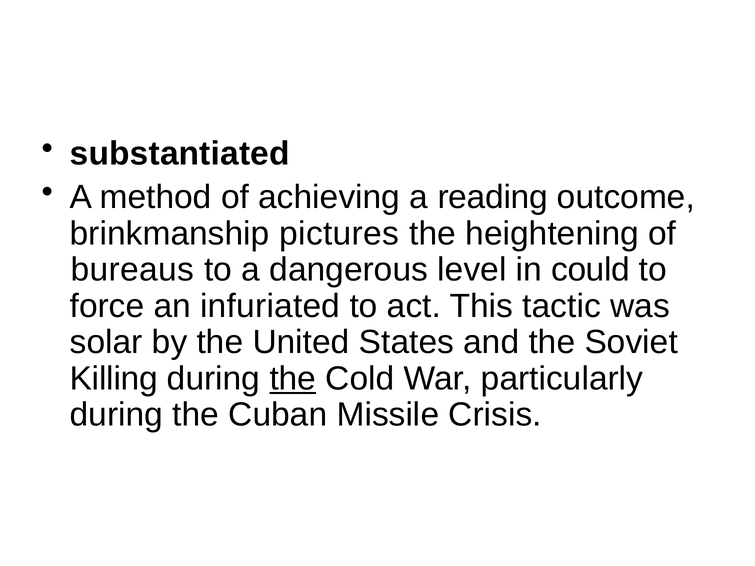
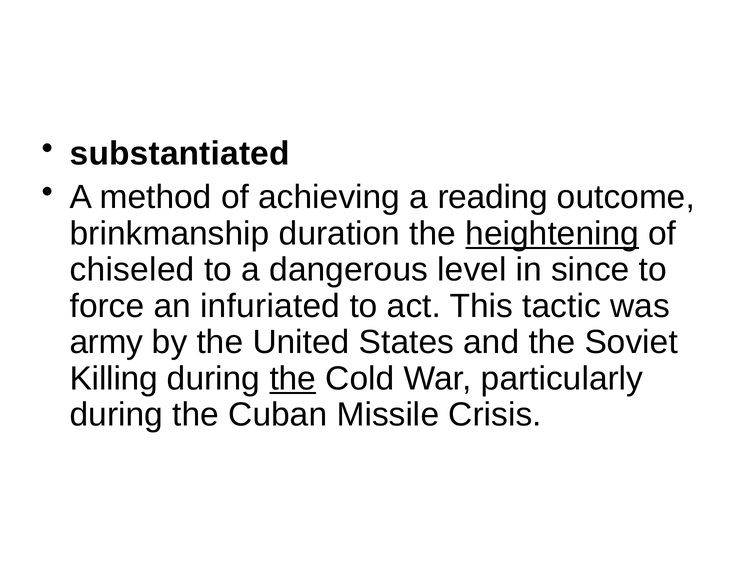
pictures: pictures -> duration (339, 234)
heightening underline: none -> present (552, 234)
bureaus: bureaus -> chiseled (132, 270)
could: could -> since (590, 270)
solar: solar -> army (106, 342)
